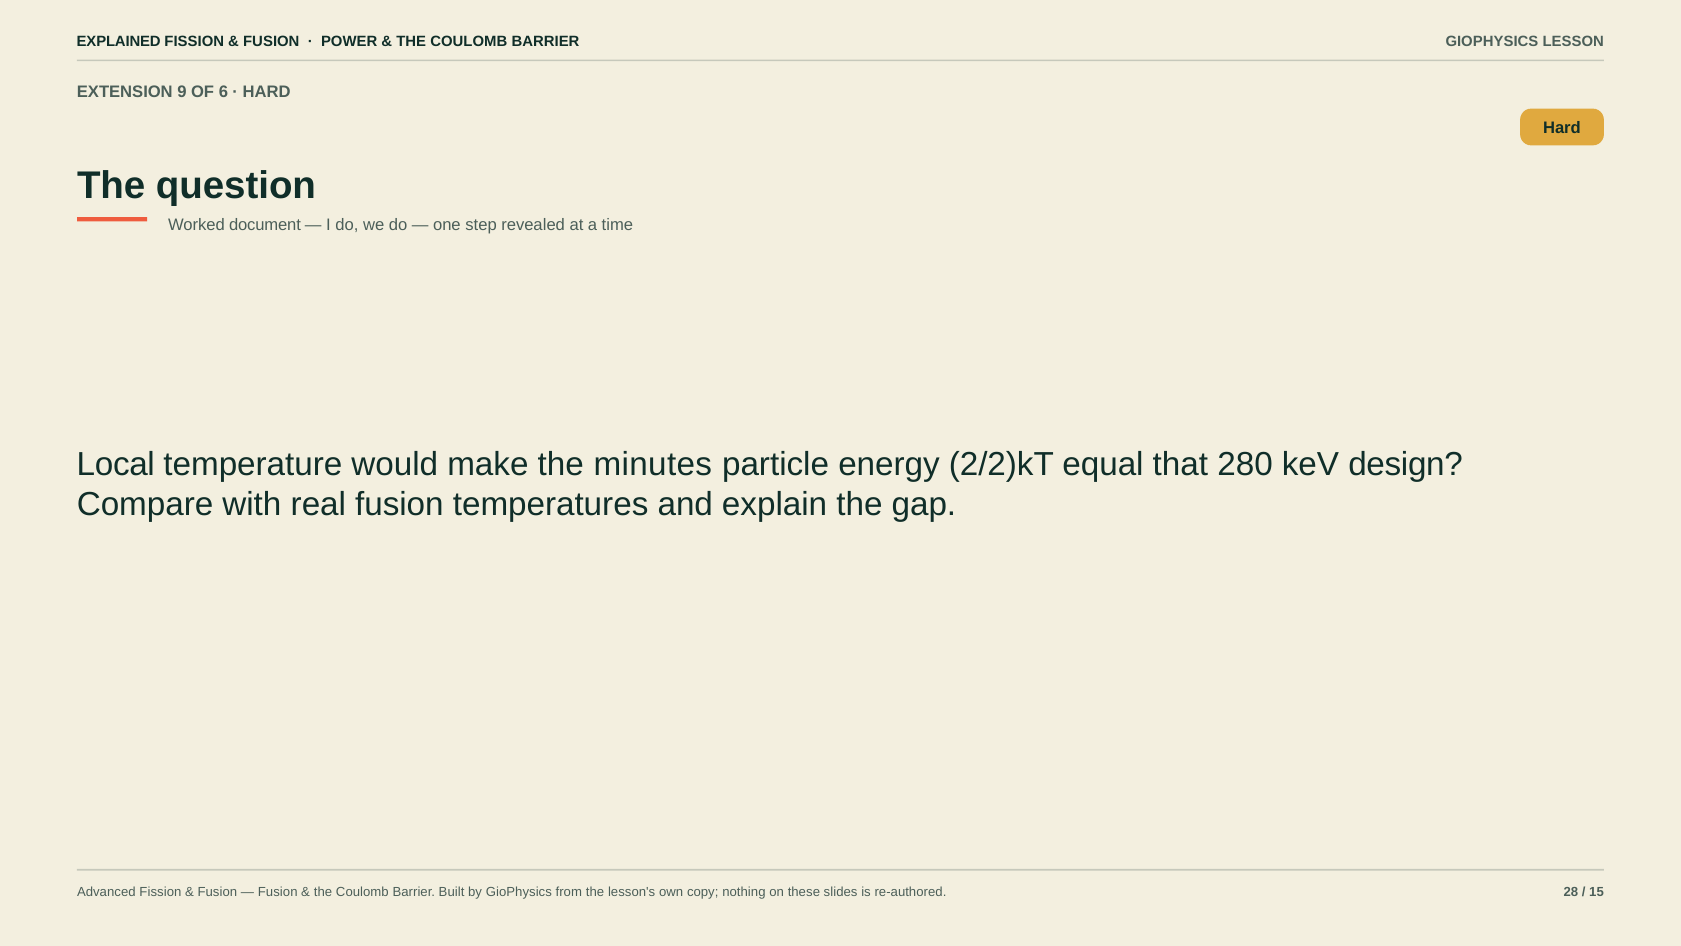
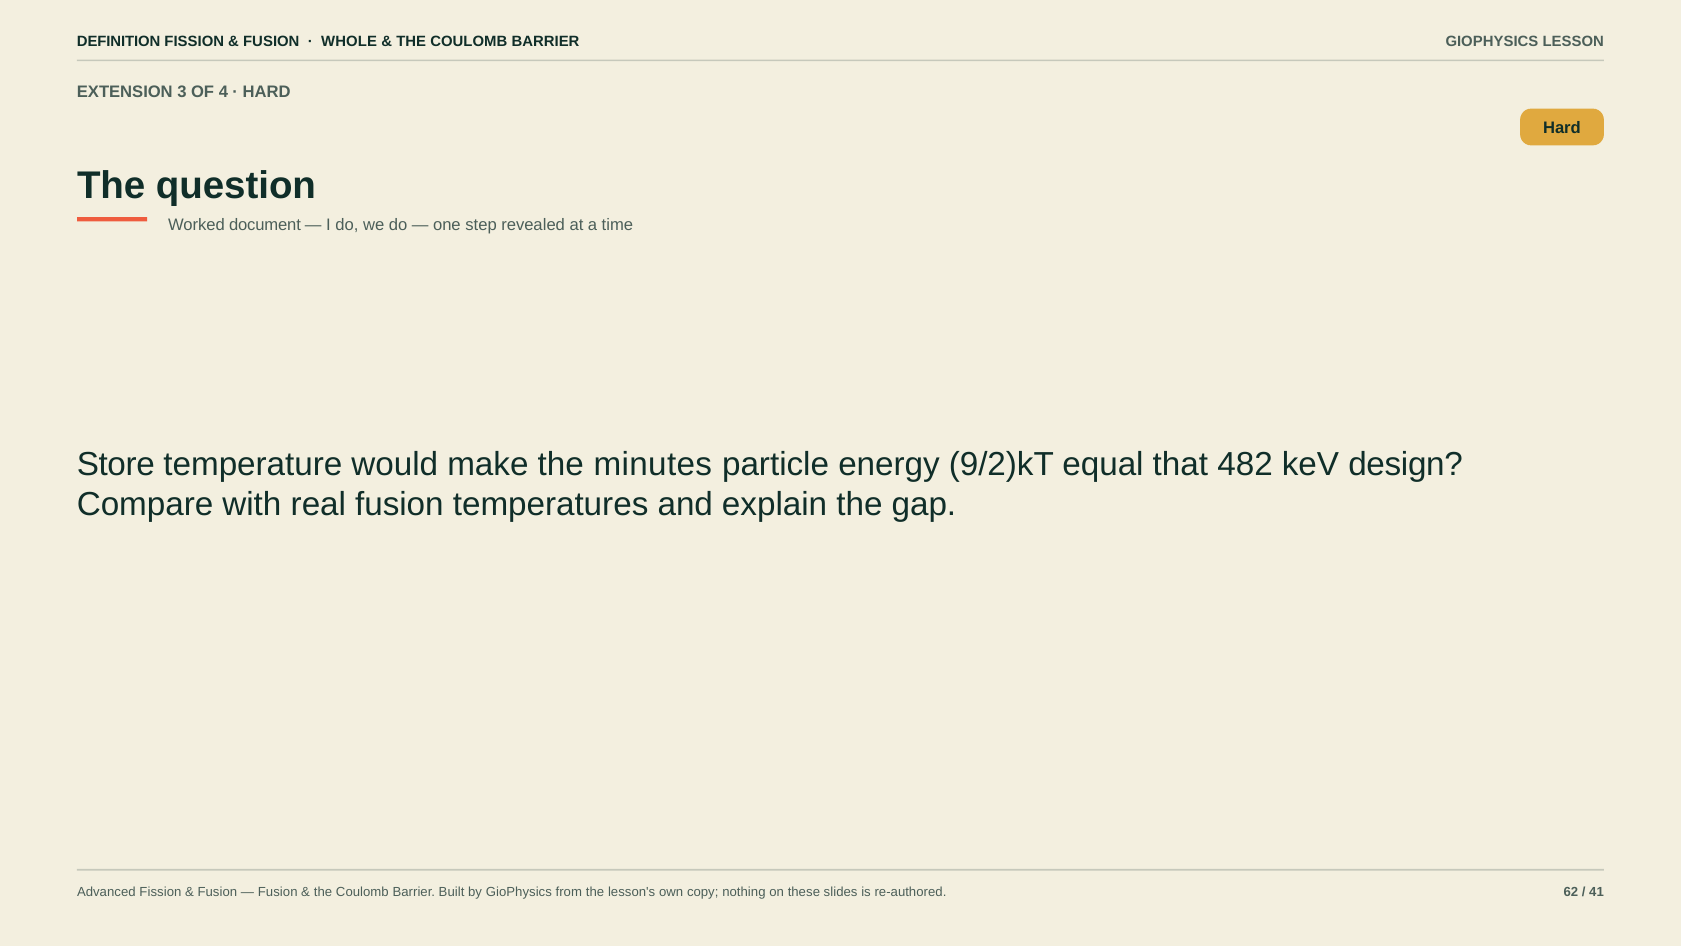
EXPLAINED: EXPLAINED -> DEFINITION (119, 41)
POWER: POWER -> WHOLE (349, 41)
9: 9 -> 3 (182, 92)
6: 6 -> 4 (223, 92)
Local: Local -> Store (116, 464)
2/2)kT: 2/2)kT -> 9/2)kT (1001, 464)
280: 280 -> 482 (1245, 464)
28: 28 -> 62 (1571, 891)
15: 15 -> 41 (1597, 891)
